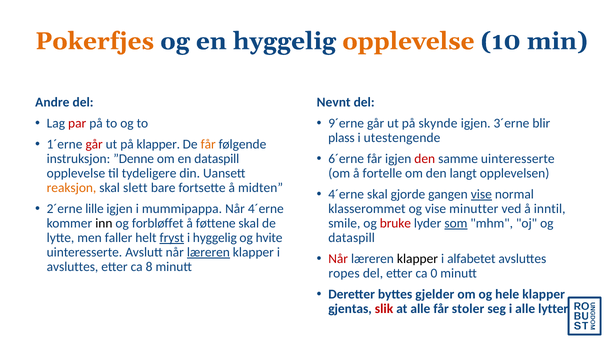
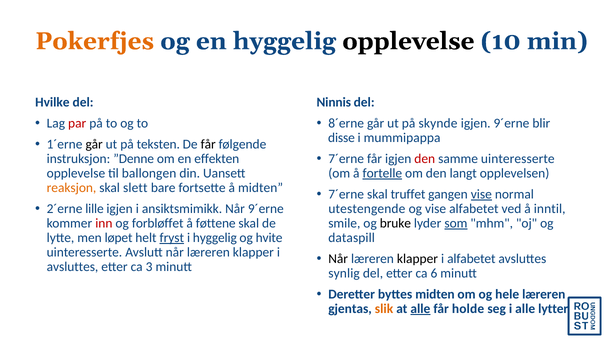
opplevelse colour: orange -> black (408, 41)
Andre: Andre -> Hvilke (52, 102)
Nevnt: Nevnt -> Ninnis (334, 102)
9´erne: 9´erne -> 8´erne (346, 123)
igjen 3´erne: 3´erne -> 9´erne (511, 123)
plass: plass -> disse (341, 137)
utestengende: utestengende -> mummipappa (402, 137)
går colour: red -> black (94, 144)
på klapper: klapper -> teksten (158, 144)
får colour: orange -> black (208, 144)
6´erne: 6´erne -> 7´erne (346, 158)
en dataspill: dataspill -> effekten (217, 158)
tydeligere: tydeligere -> ballongen (149, 173)
fortelle underline: none -> present (382, 173)
4´erne: 4´erne -> 7´erne (346, 194)
gjorde: gjorde -> truffet (408, 194)
mummipappa: mummipappa -> ansiktsmimikk (182, 208)
Når 4´erne: 4´erne -> 9´erne (266, 208)
klasserommet: klasserommet -> utestengende (367, 208)
vise minutter: minutter -> alfabetet (474, 208)
inn colour: black -> red (104, 223)
bruke colour: red -> black (395, 223)
faller: faller -> løpet (119, 237)
læreren underline: present -> none (208, 252)
Når colour: red -> black (338, 258)
8: 8 -> 3 (149, 266)
ropes: ropes -> synlig (344, 273)
0: 0 -> 6 (434, 273)
byttes gjelder: gjelder -> midten (435, 294)
hele klapper: klapper -> læreren (544, 294)
slik colour: red -> orange (384, 308)
alle underline: none -> present (420, 308)
stoler: stoler -> holde (468, 308)
